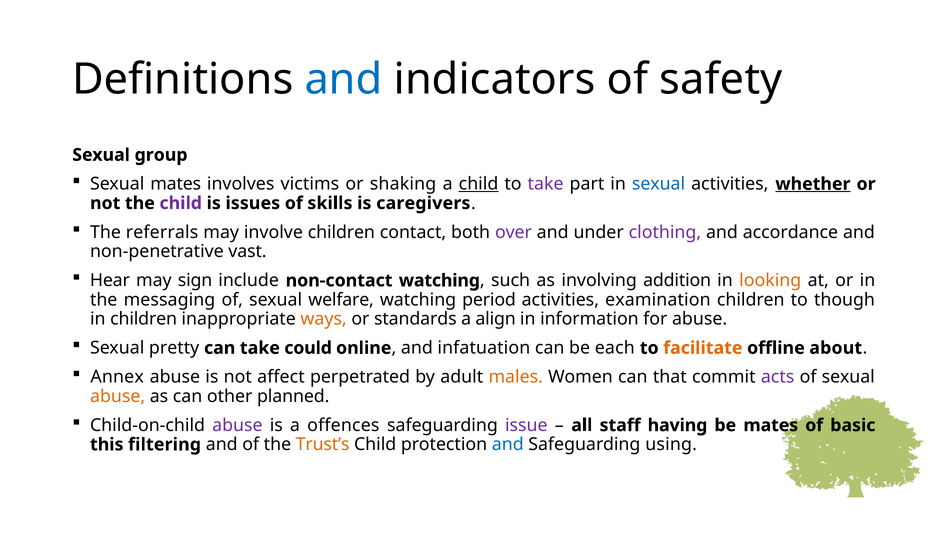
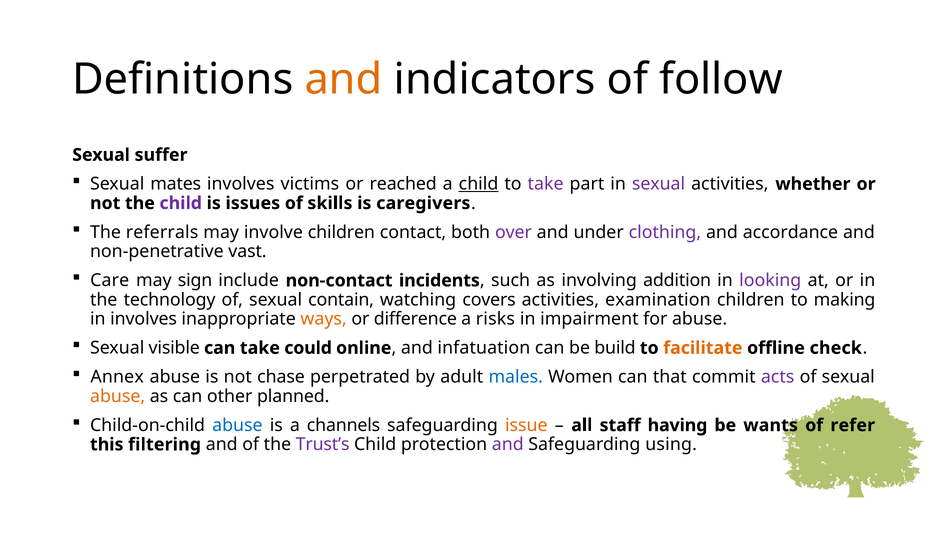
and colour: blue -> orange (344, 80)
safety: safety -> follow (721, 80)
group: group -> suffer (161, 155)
shaking: shaking -> reached (403, 184)
sexual colour: blue -> purple (659, 184)
whether underline: present -> none (813, 184)
Hear: Hear -> Care (110, 281)
non-contact watching: watching -> incidents (439, 281)
looking colour: orange -> purple (770, 281)
messaging: messaging -> technology (170, 300)
welfare: welfare -> contain (341, 300)
period: period -> covers (489, 300)
though: though -> making (845, 300)
in children: children -> involves (144, 319)
standards: standards -> difference (415, 319)
align: align -> risks (495, 319)
information: information -> impairment (589, 319)
pretty: pretty -> visible (174, 348)
each: each -> build (615, 348)
about: about -> check (836, 348)
affect: affect -> chase (281, 377)
males colour: orange -> blue (516, 377)
abuse colour: purple -> blue (237, 426)
offences: offences -> channels (344, 426)
issue colour: purple -> orange (526, 426)
be mates: mates -> wants (771, 426)
basic: basic -> refer (853, 426)
Trust’s colour: orange -> purple (323, 445)
and colour: blue -> purple (508, 445)
